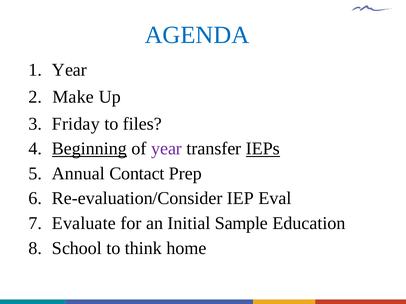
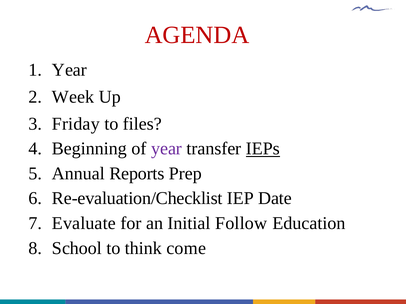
AGENDA colour: blue -> red (197, 35)
Make: Make -> Week (73, 97)
Beginning underline: present -> none (89, 149)
Contact: Contact -> Reports (137, 174)
Re-evaluation/Consider: Re-evaluation/Consider -> Re-evaluation/Checklist (137, 199)
Eval: Eval -> Date (275, 199)
Sample: Sample -> Follow (241, 224)
home: home -> come (186, 248)
